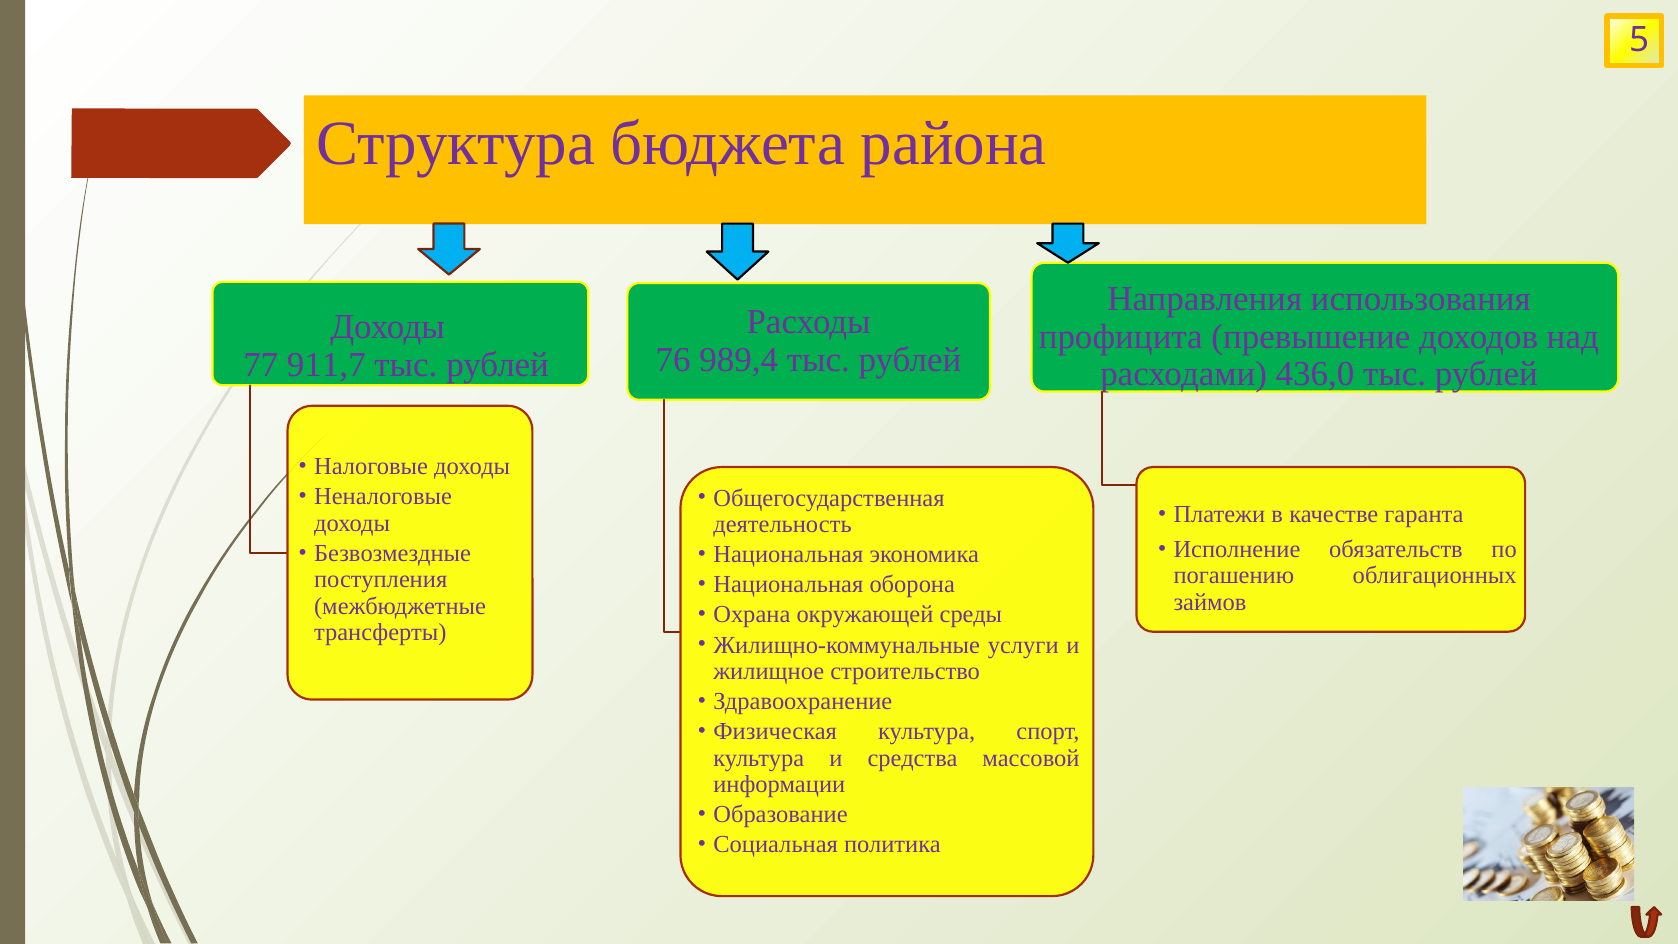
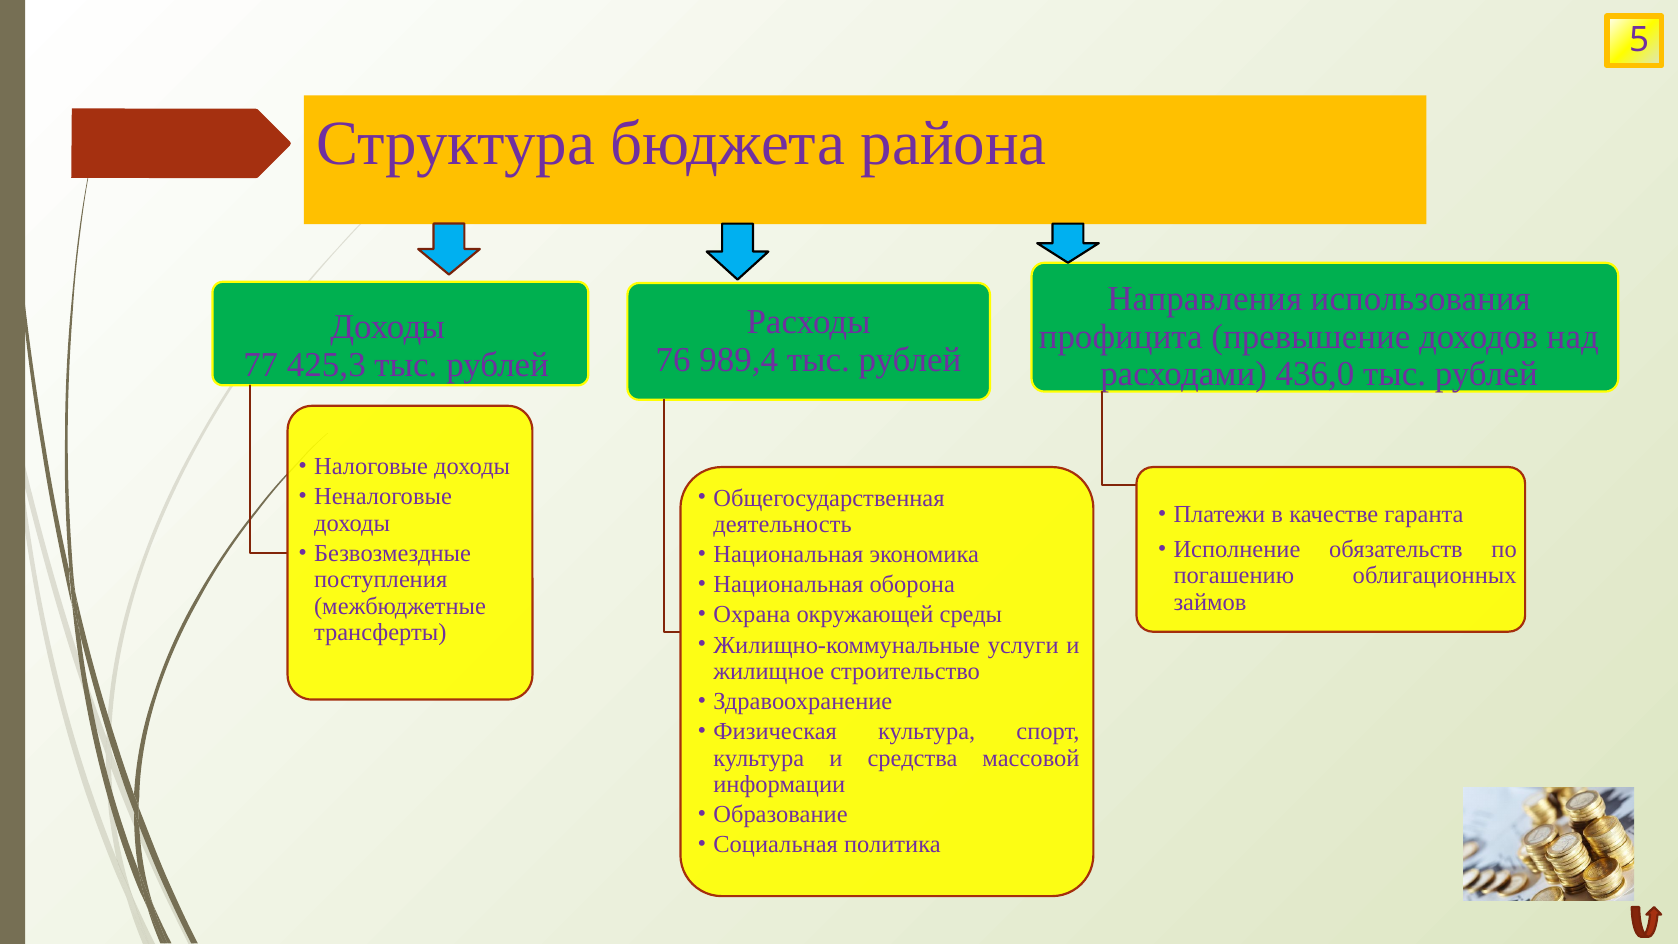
911,7: 911,7 -> 425,3 (326, 365)
